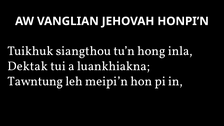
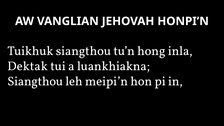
Tawntung: Tawntung -> Siangthou (35, 81)
